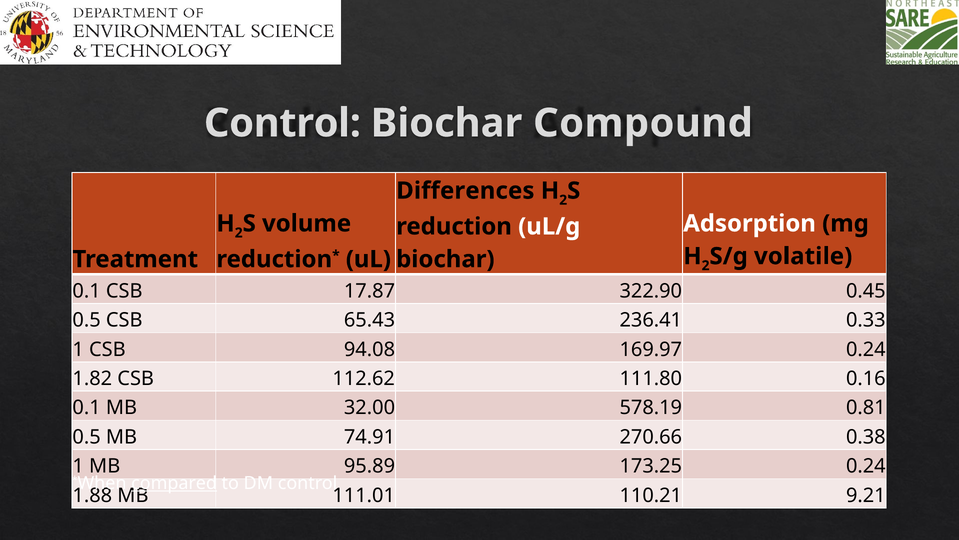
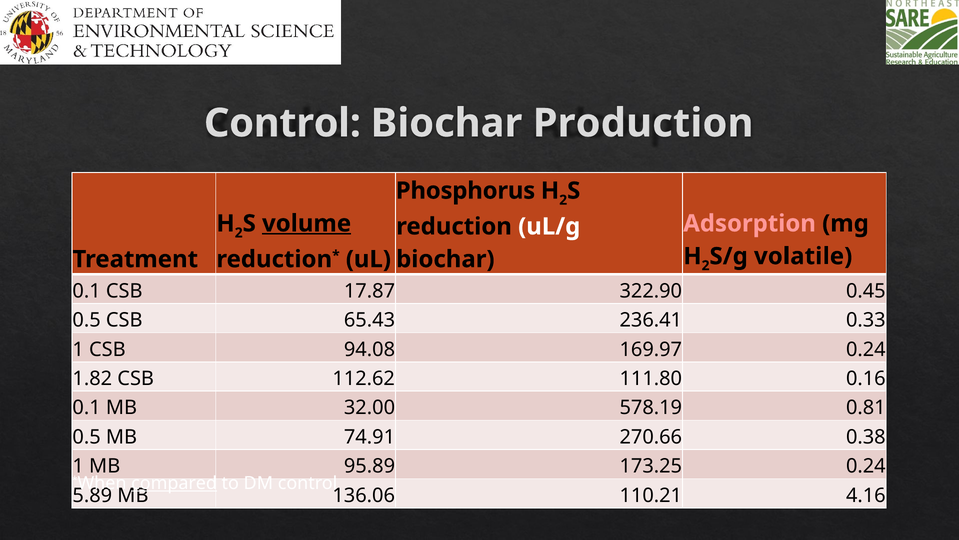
Compound: Compound -> Production (643, 123)
Differences: Differences -> Phosphorus (466, 191)
volume underline: none -> present (307, 223)
Adsorption colour: white -> pink (750, 223)
1.88: 1.88 -> 5.89 (92, 495)
111.01: 111.01 -> 136.06 (364, 495)
9.21: 9.21 -> 4.16 (866, 495)
